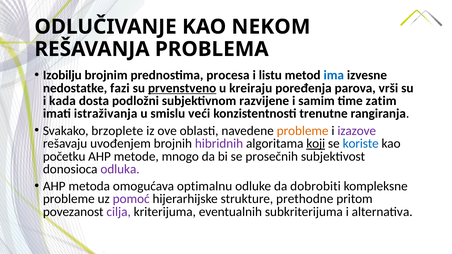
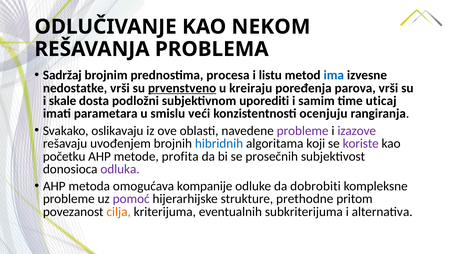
Izobilju: Izobilju -> Sadržaj (62, 75)
nedostatke fazi: fazi -> vrši (120, 88)
kada: kada -> skale (63, 101)
razvijene: razvijene -> uporediti (264, 101)
zatim: zatim -> uticaj (381, 101)
istraživanja: istraživanja -> parametara (106, 114)
trenutne: trenutne -> ocenjuju (323, 114)
brzoplete: brzoplete -> oslikavaju (117, 131)
probleme colour: orange -> purple (303, 131)
hibridnih colour: purple -> blue (219, 144)
koji underline: present -> none (316, 144)
koriste colour: blue -> purple (361, 144)
mnogo: mnogo -> profita (180, 156)
optimalnu: optimalnu -> kompanije (205, 186)
cilja colour: purple -> orange (119, 212)
